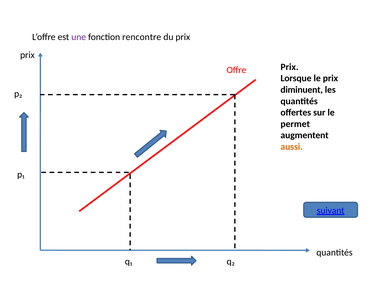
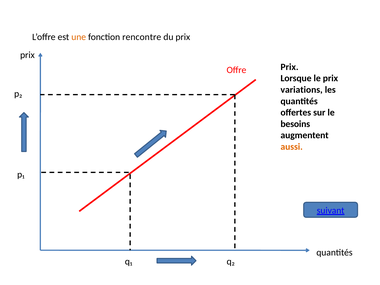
une colour: purple -> orange (79, 37)
diminuent: diminuent -> variations (302, 90)
permet: permet -> besoins (295, 124)
